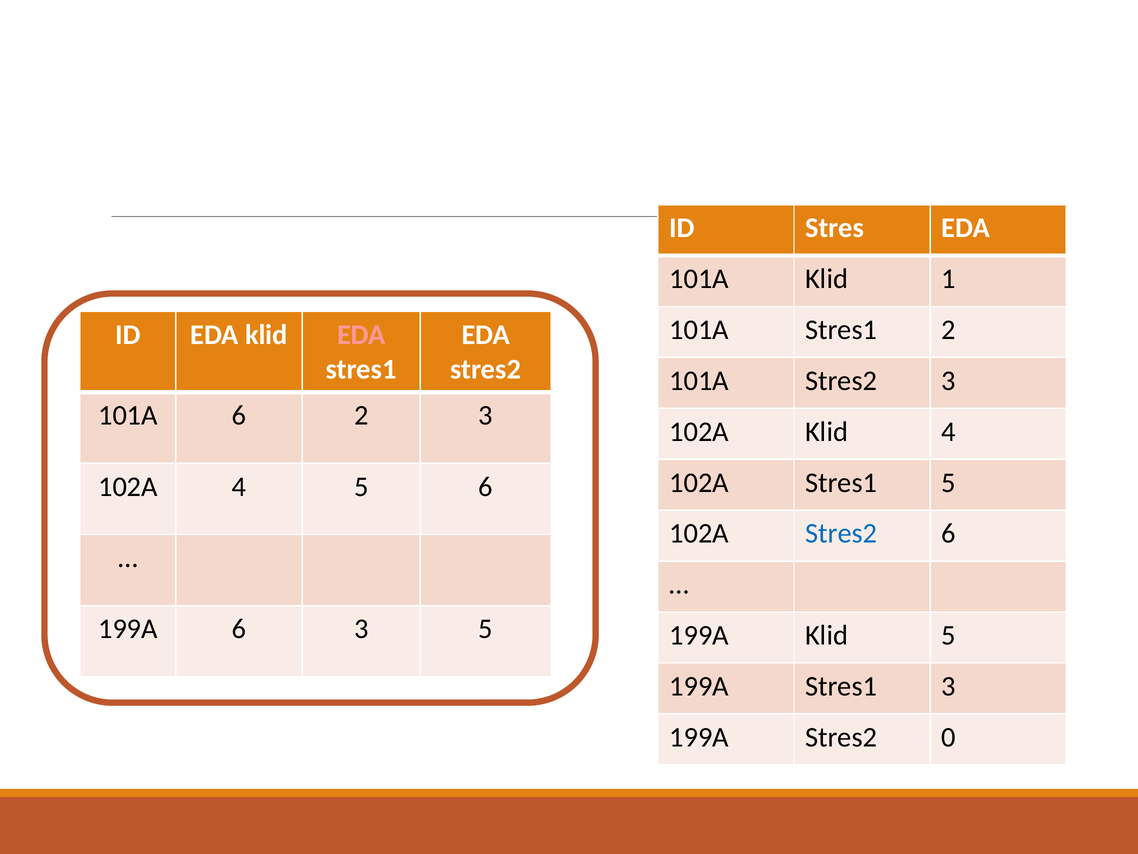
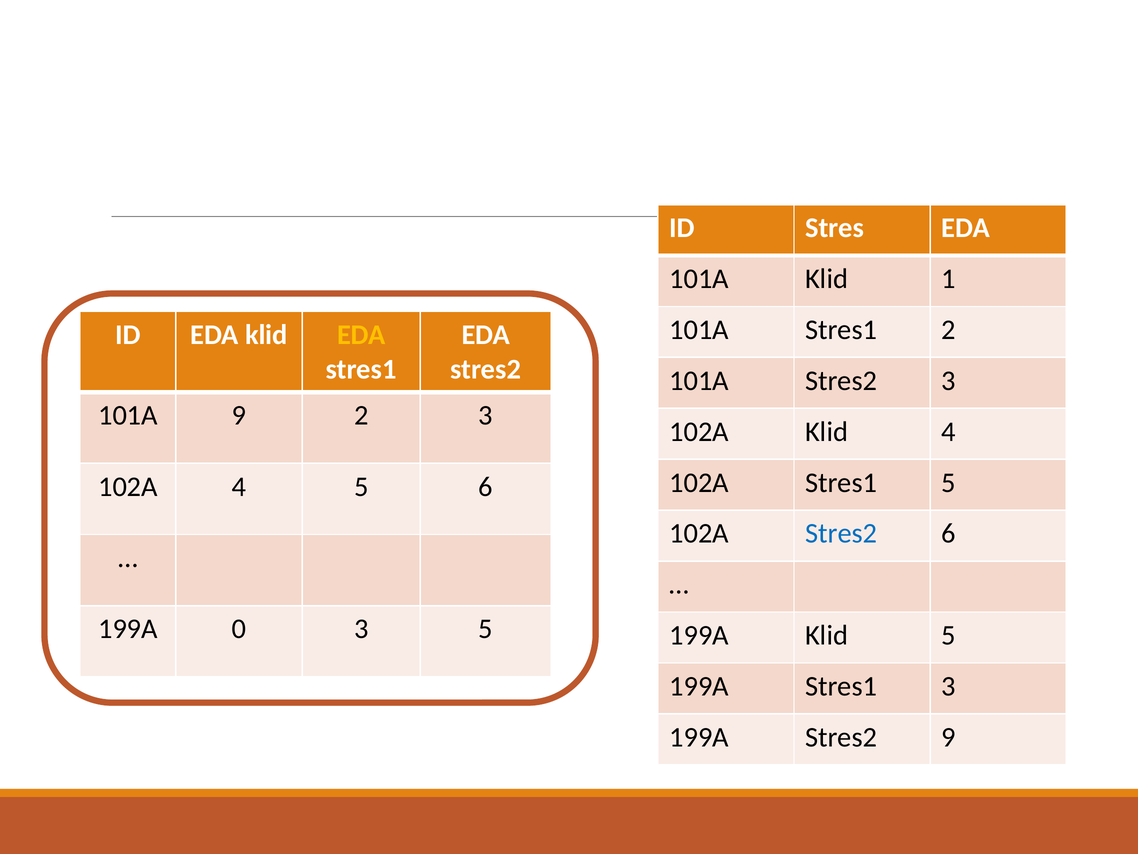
EDA colour: pink -> yellow (361, 335)
101A 6: 6 -> 9 (239, 415)
199A 6: 6 -> 0 (239, 629)
Stres2 0: 0 -> 9 (949, 737)
